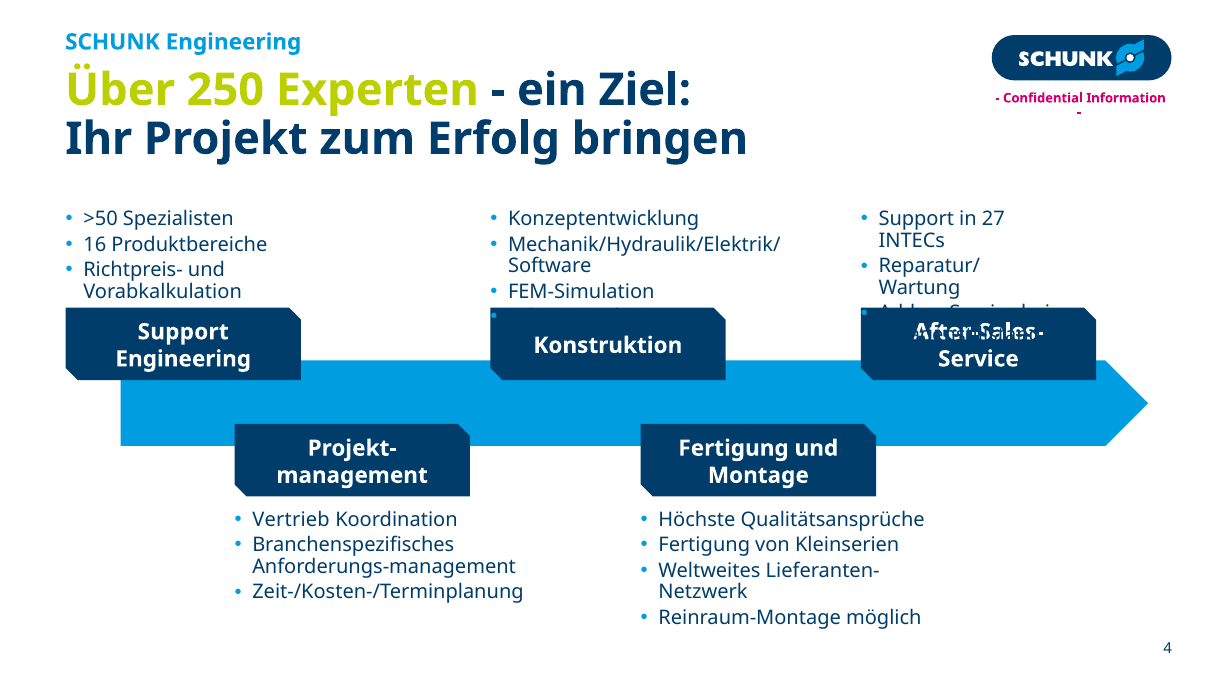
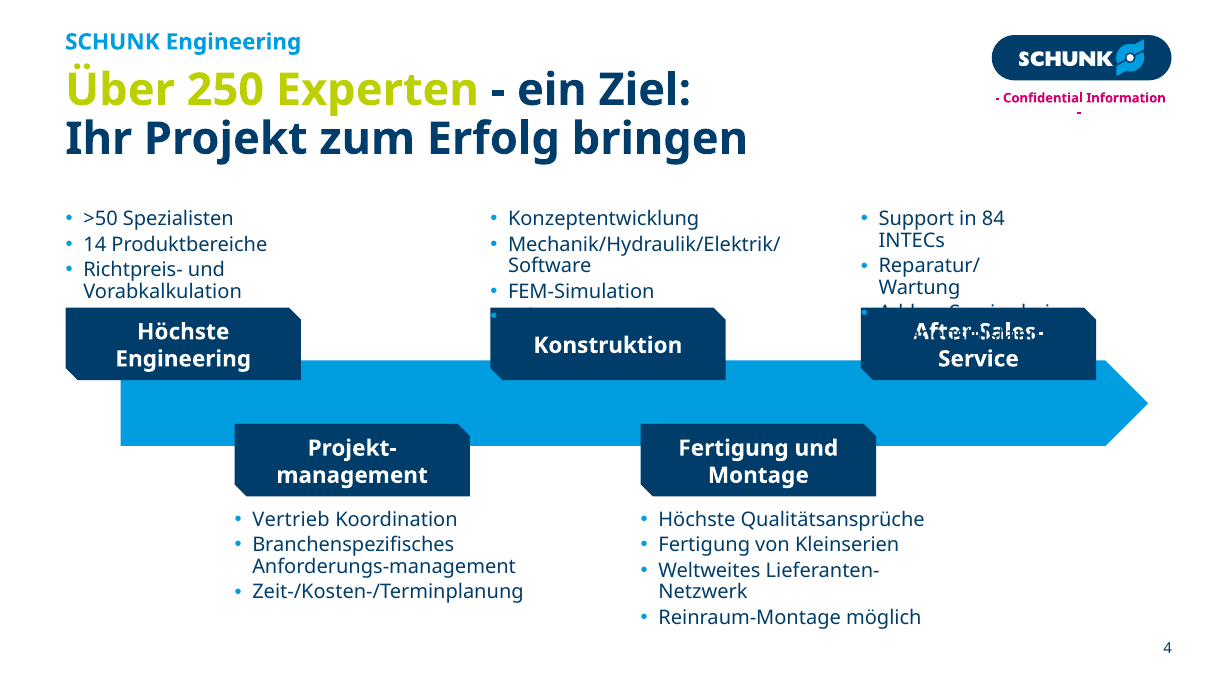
27: 27 -> 84 (993, 219)
16: 16 -> 14 (95, 245)
Support: Support -> Höchste (183, 332)
